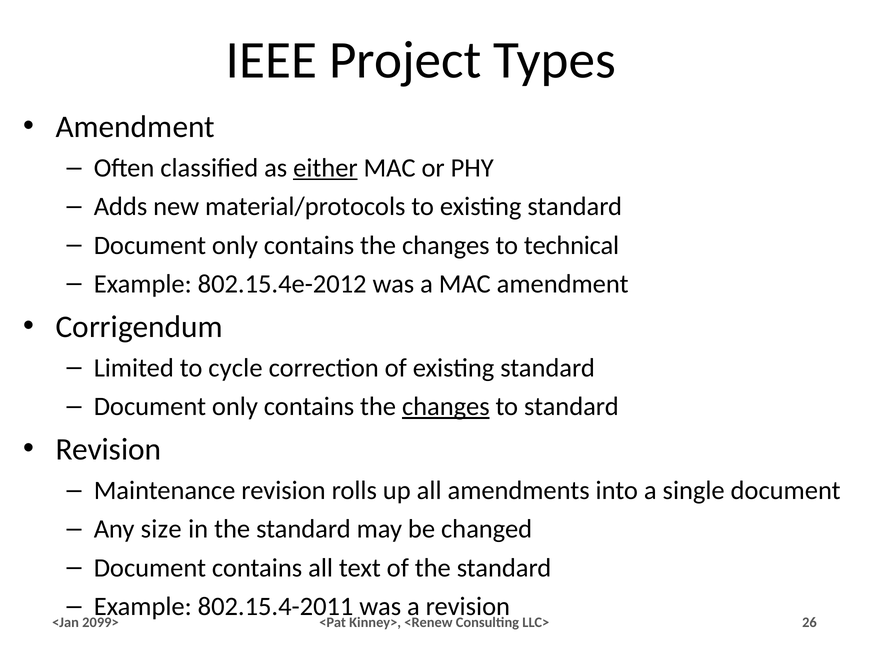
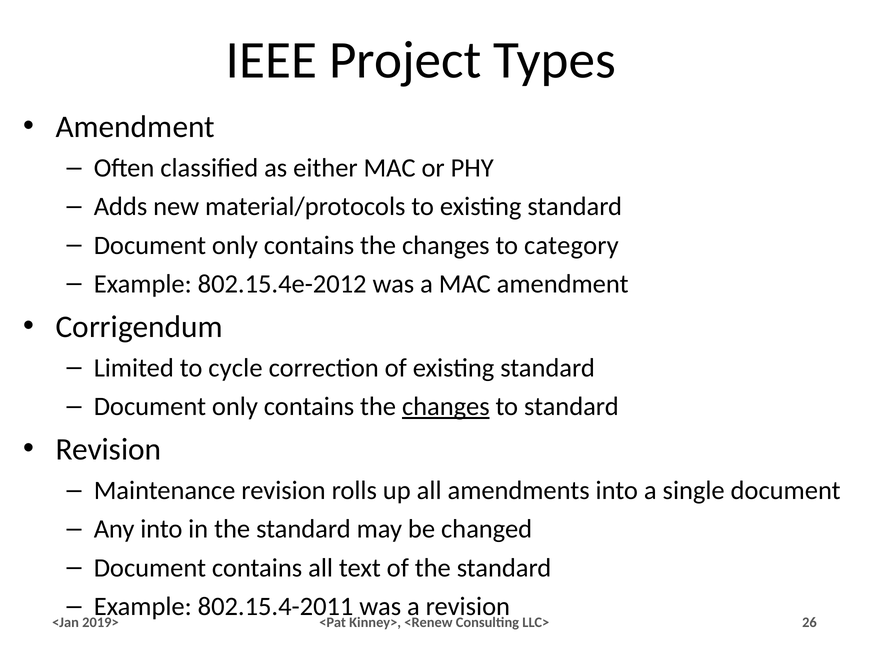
either underline: present -> none (325, 168)
technical: technical -> category (571, 245)
Any size: size -> into (161, 529)
2099>: 2099> -> 2019> (100, 622)
